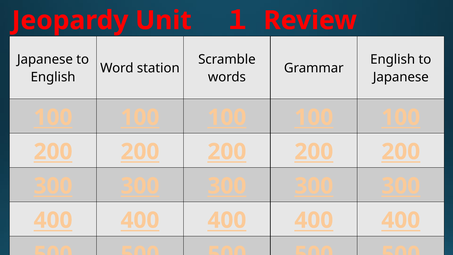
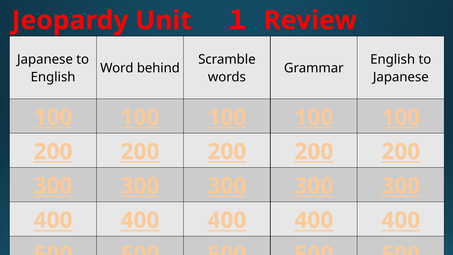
station: station -> behind (158, 68)
